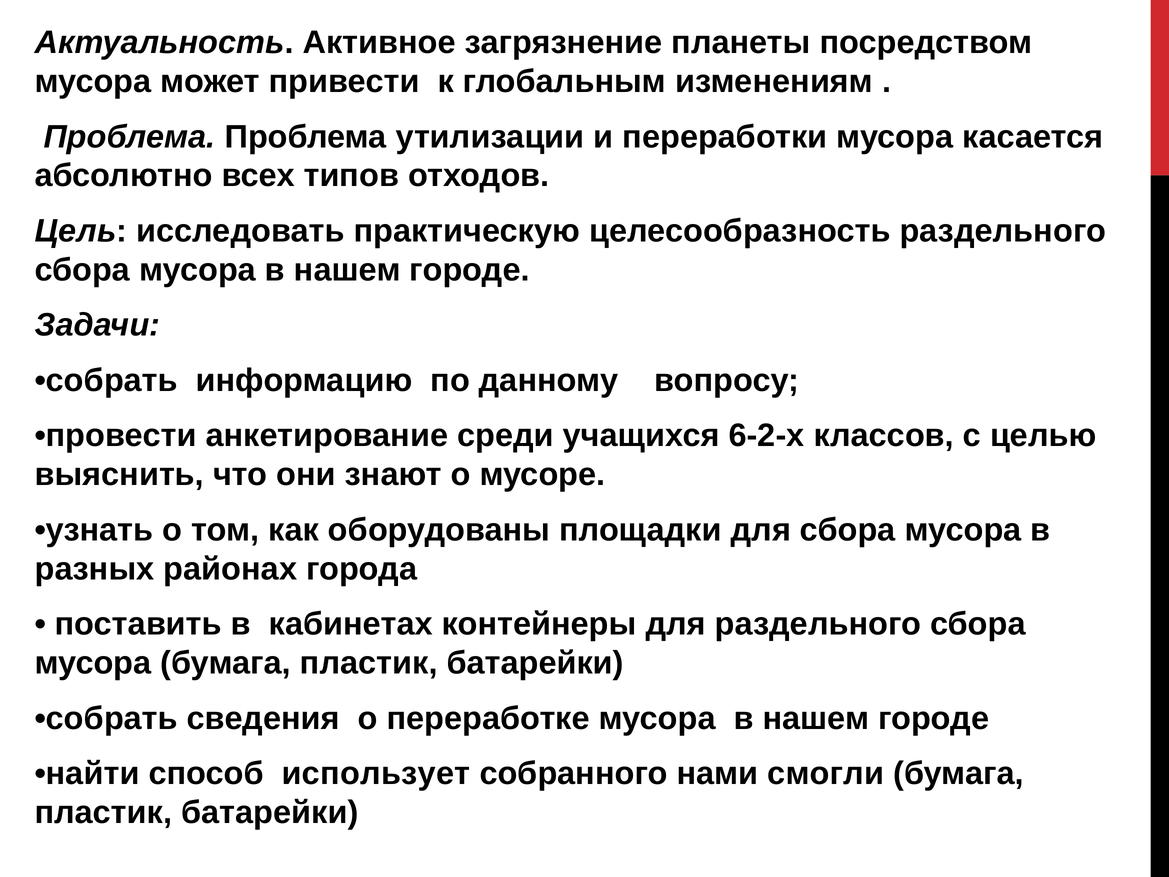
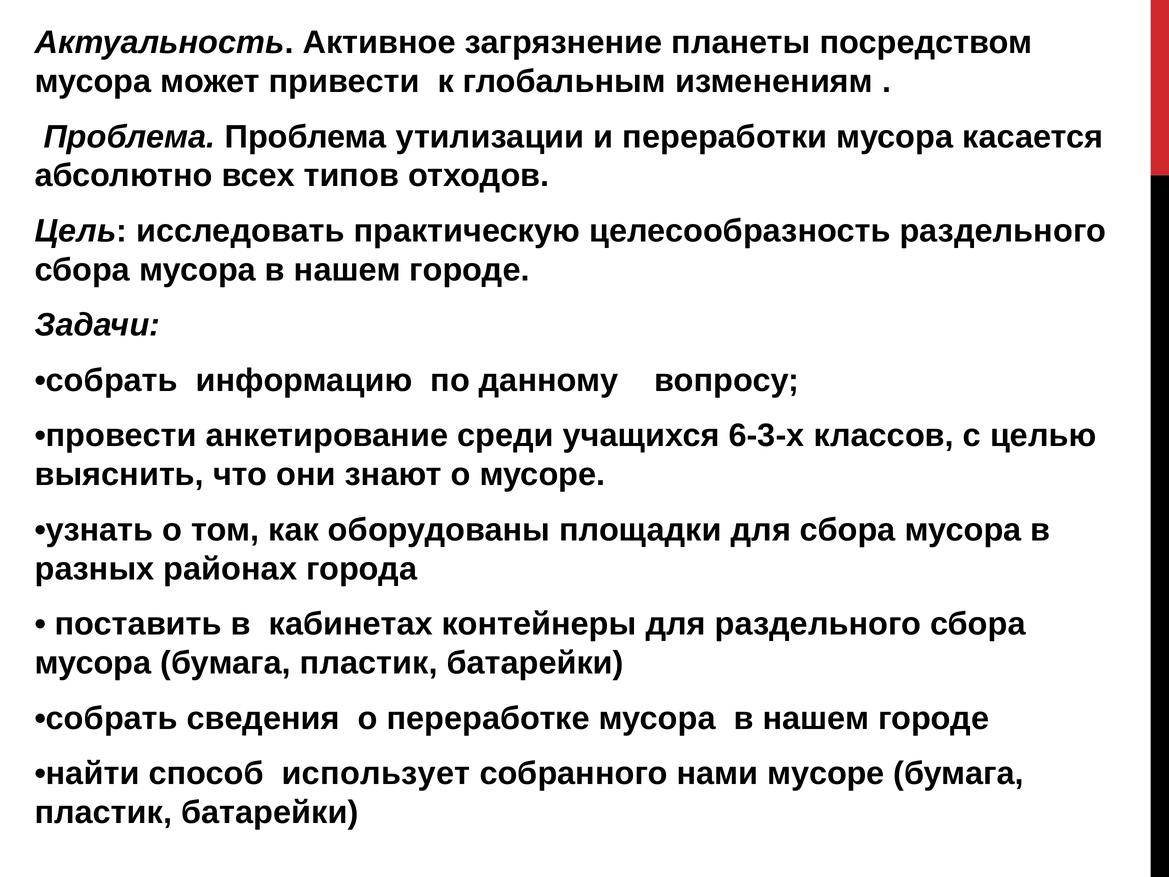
6-2-х: 6-2-х -> 6-3-х (767, 436)
нами смогли: смогли -> мусоре (826, 773)
